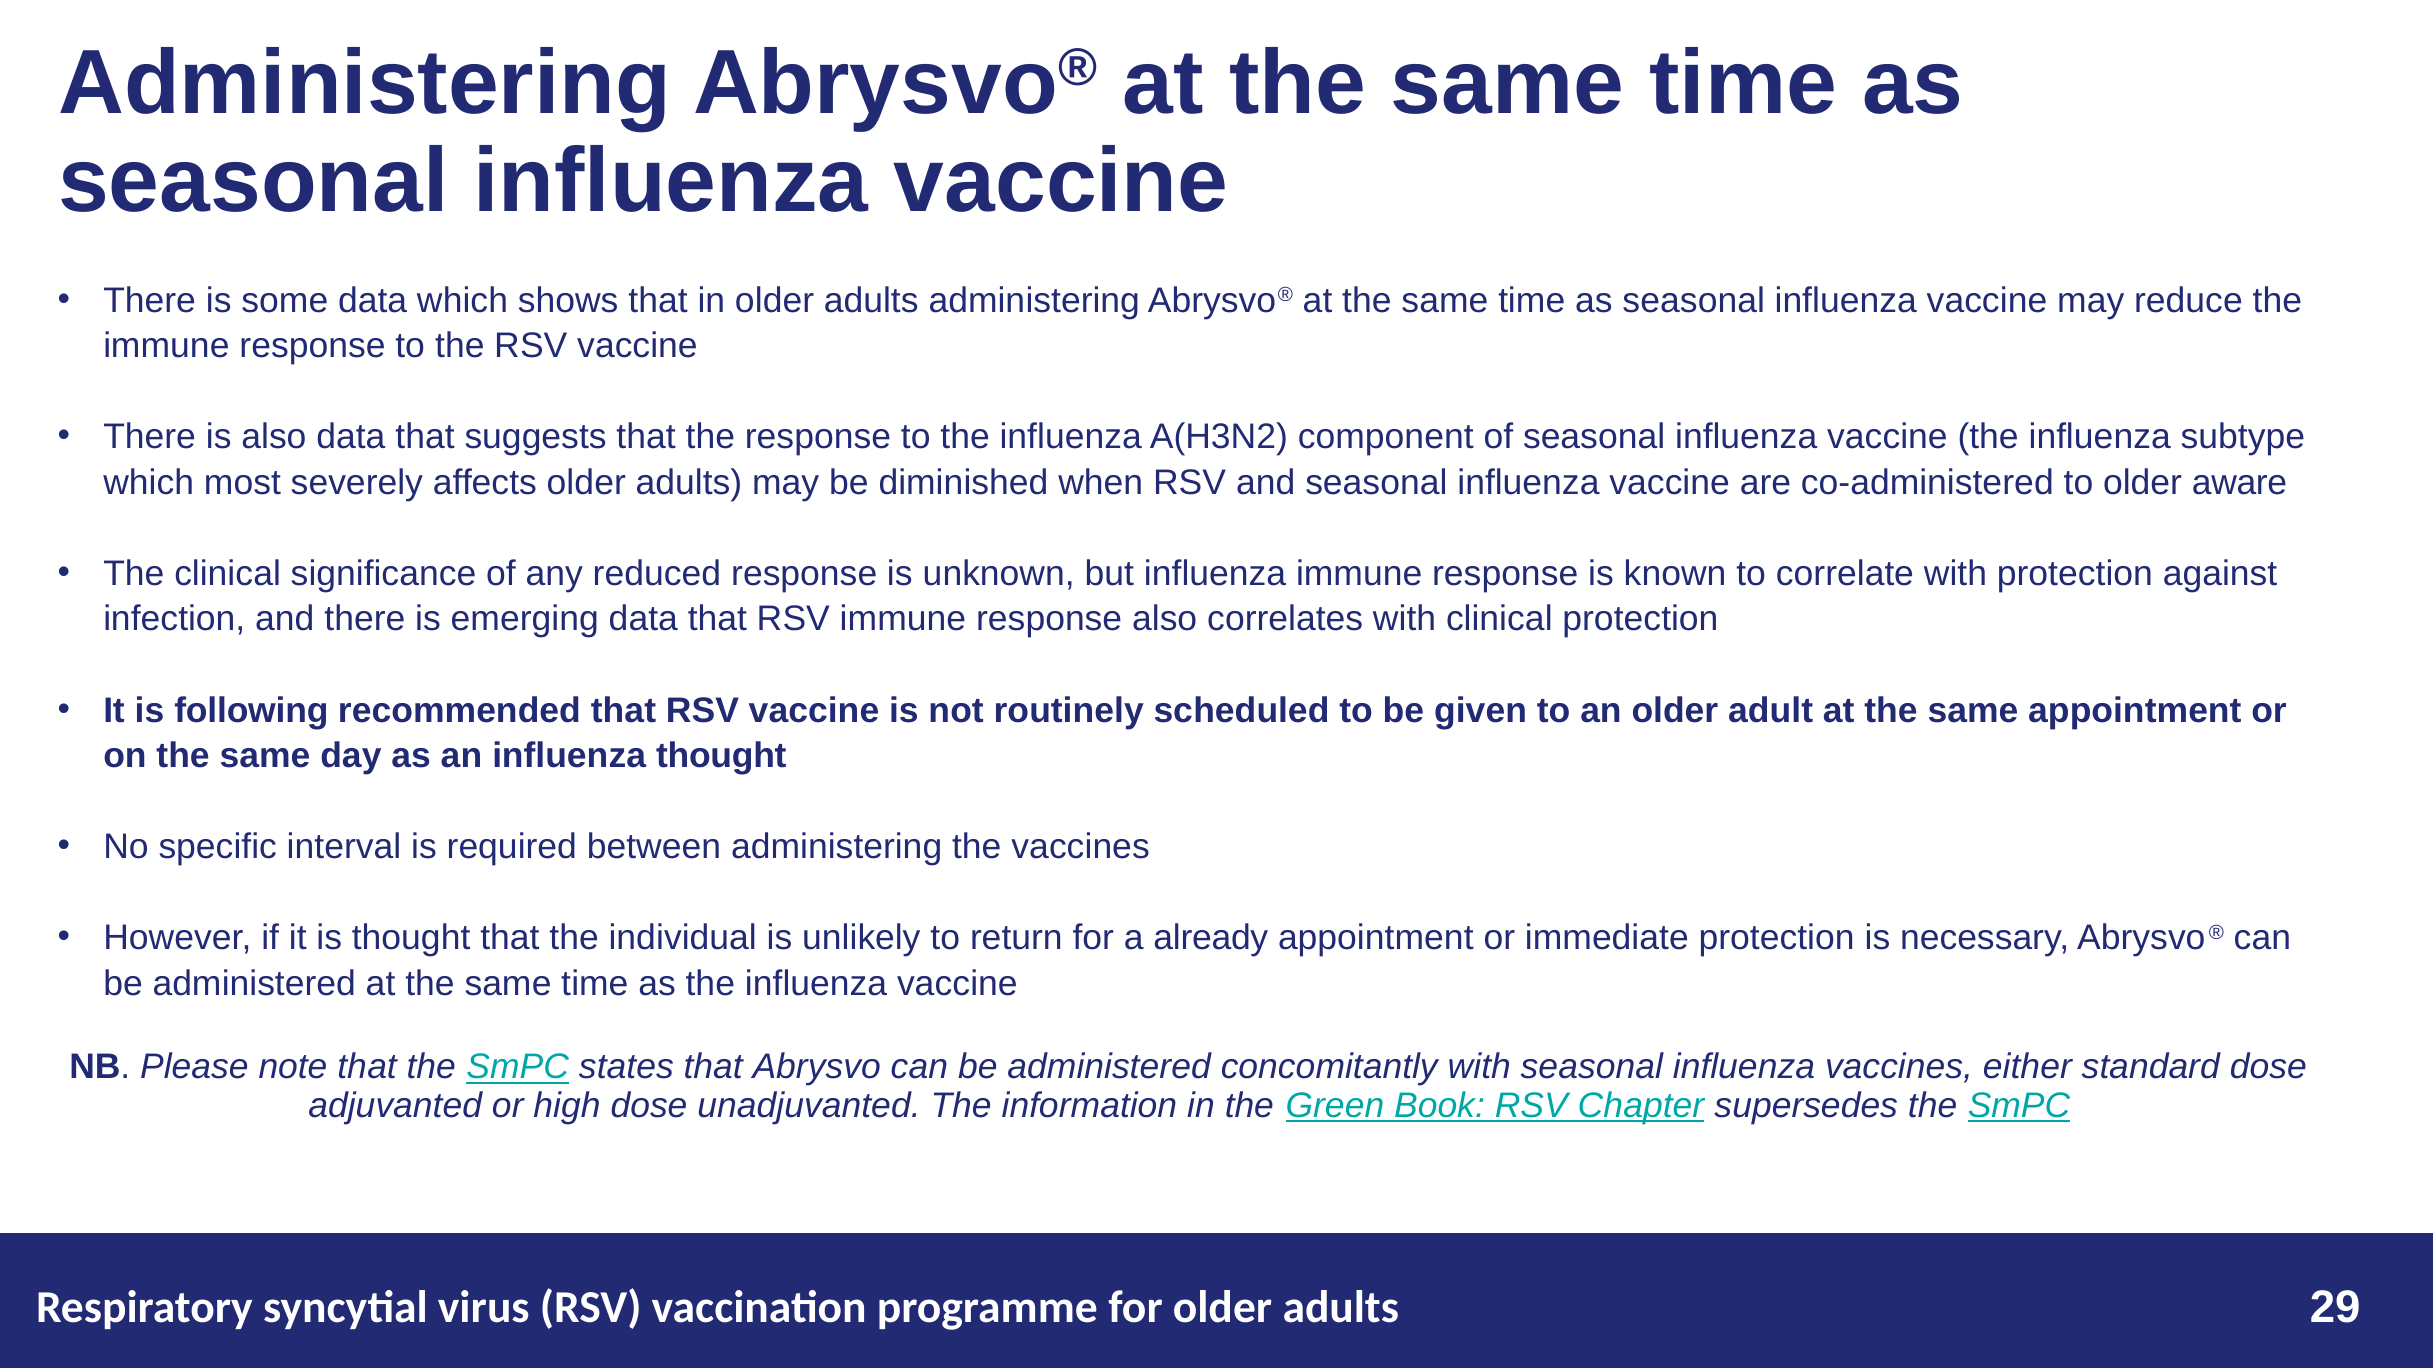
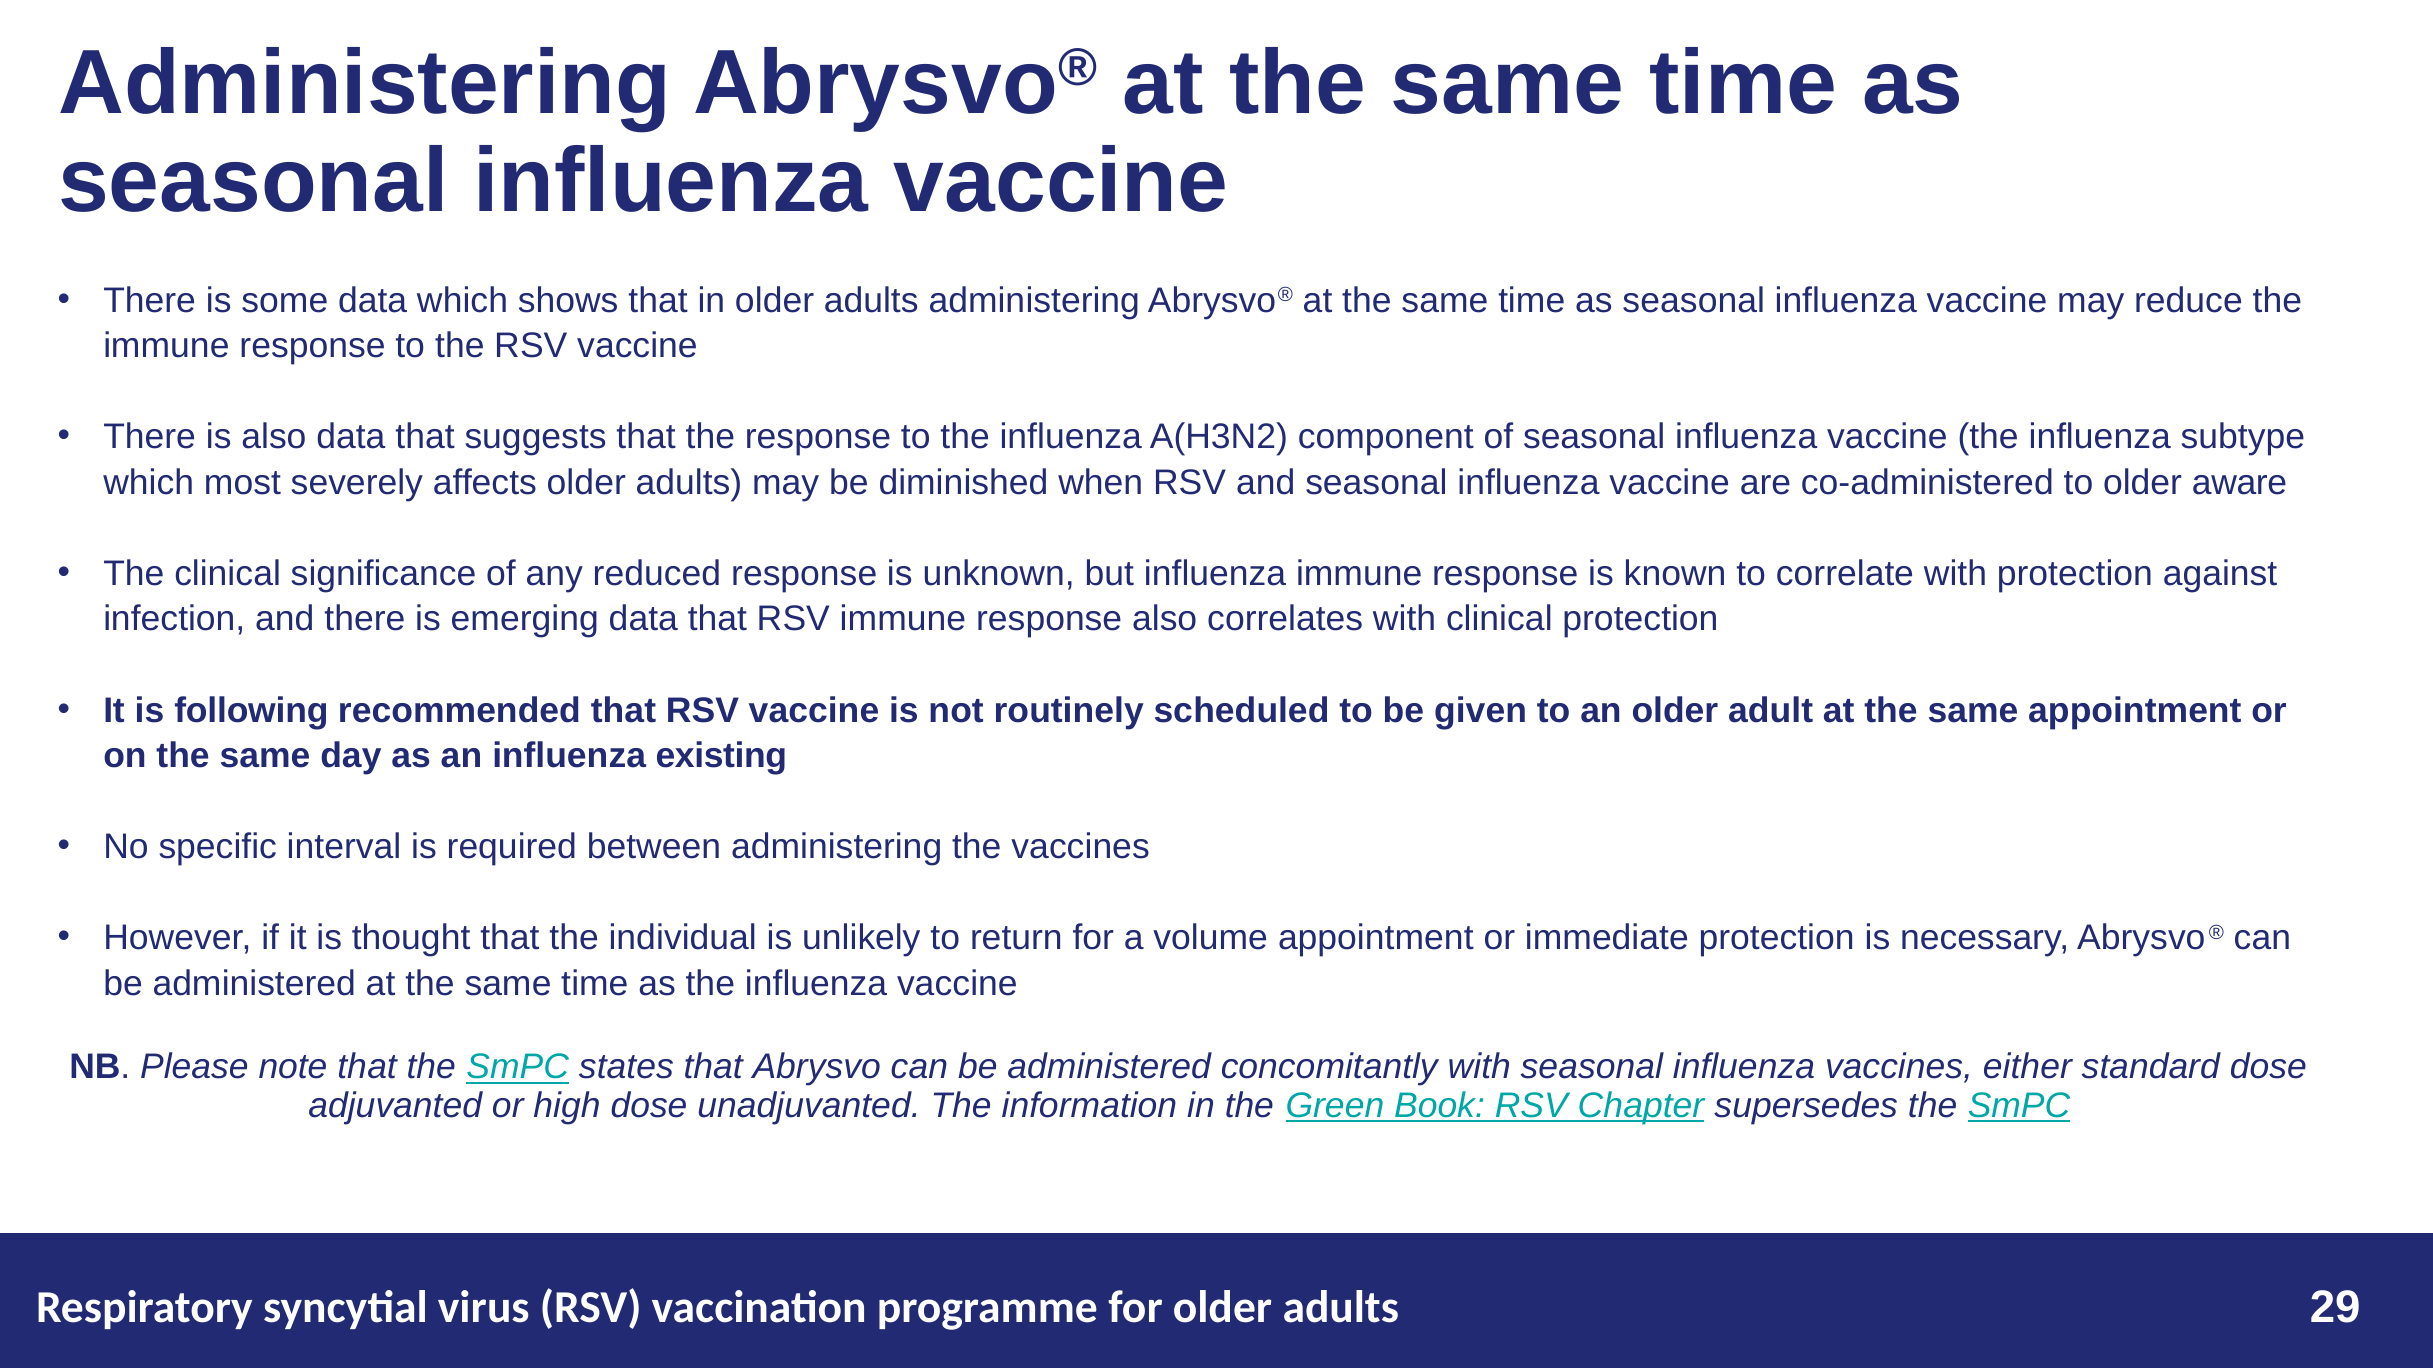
influenza thought: thought -> existing (721, 756)
already: already -> volume (1211, 939)
